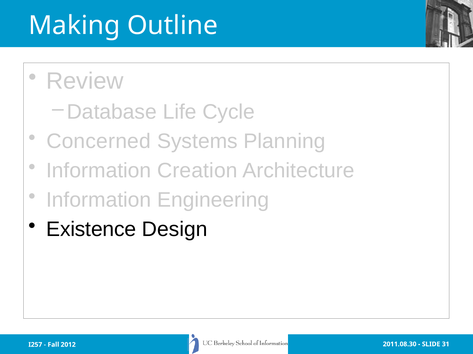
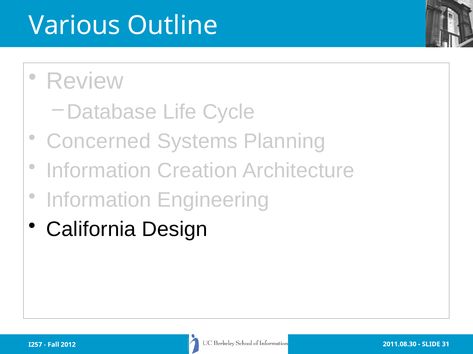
Making: Making -> Various (74, 25)
Existence: Existence -> California (91, 230)
